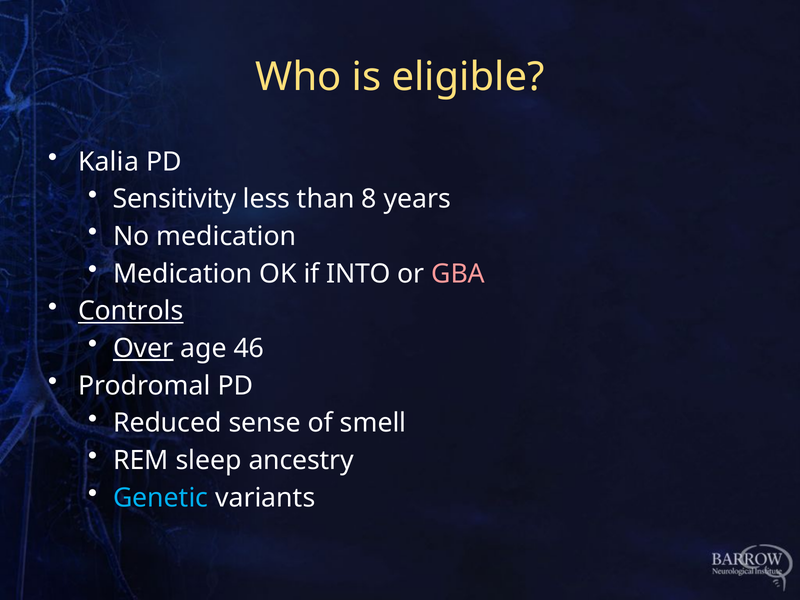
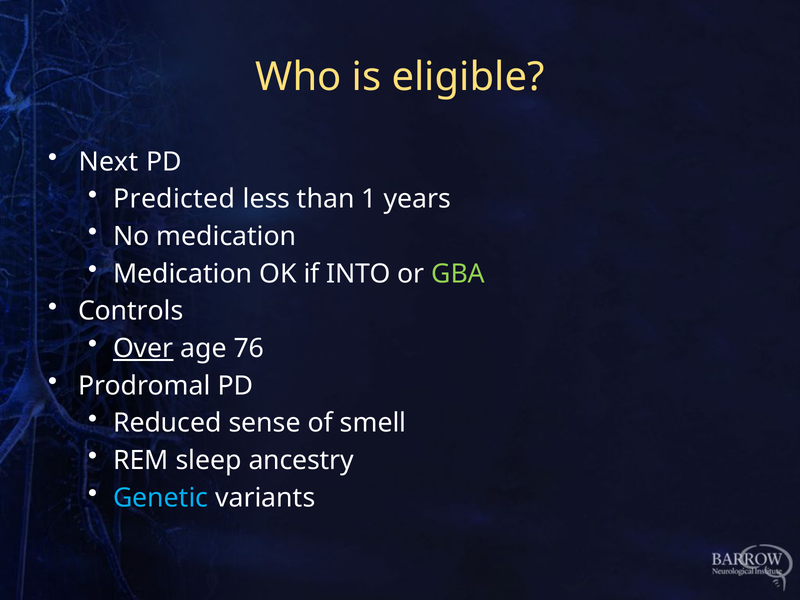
Kalia: Kalia -> Next (108, 162)
Sensitivity: Sensitivity -> Predicted (174, 199)
8: 8 -> 1 (369, 199)
GBA colour: pink -> light green (458, 274)
Controls underline: present -> none (131, 311)
46: 46 -> 76 (249, 348)
